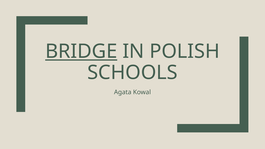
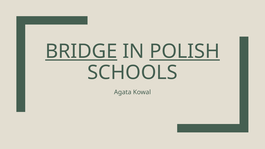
POLISH underline: none -> present (185, 51)
